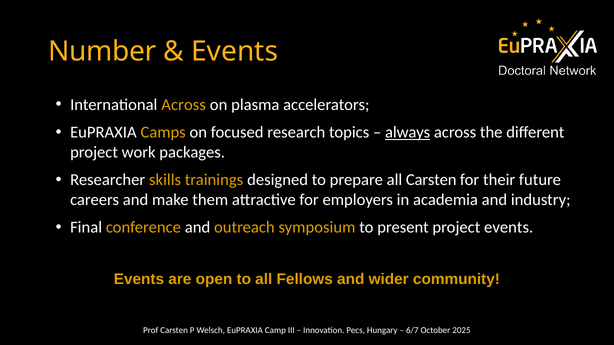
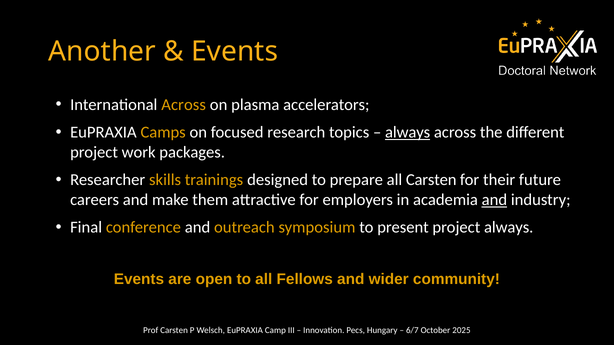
Number: Number -> Another (102, 52)
and underline: none -> present (494, 200)
project events: events -> always (509, 228)
